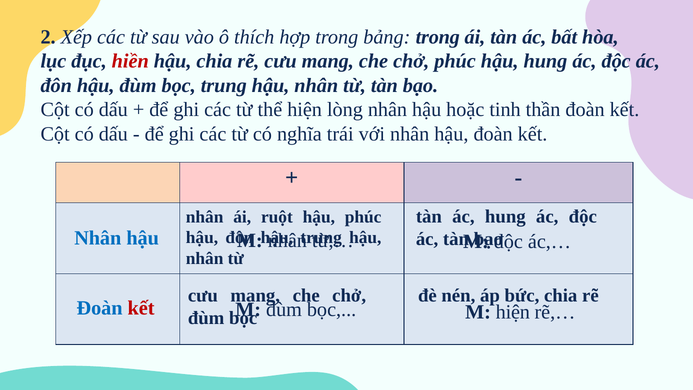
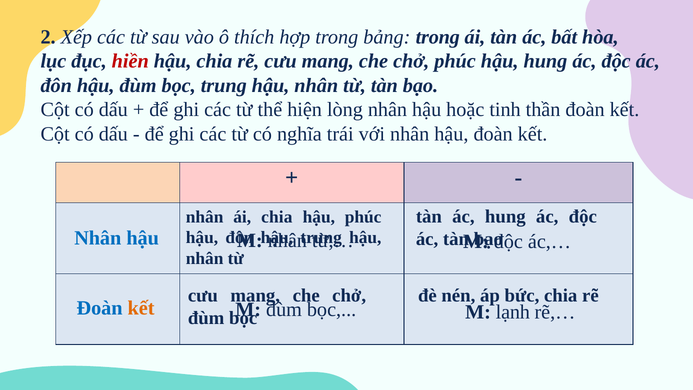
ái ruột: ruột -> chia (277, 217)
kết colour: red -> orange (141, 308)
M hiện: hiện -> lạnh (513, 312)
